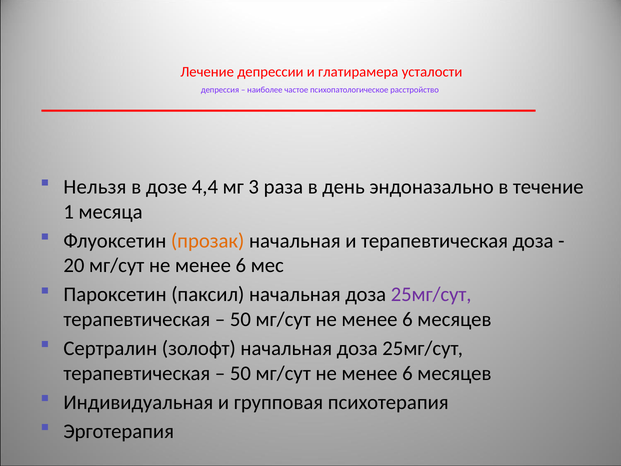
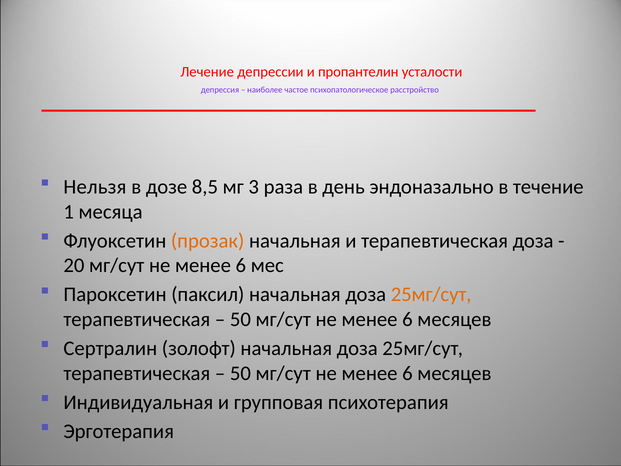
глатирамера: глатирамера -> пропантелин (358, 72)
4,4: 4,4 -> 8,5 (205, 187)
25мг/сут colour: purple -> orange (431, 294)
